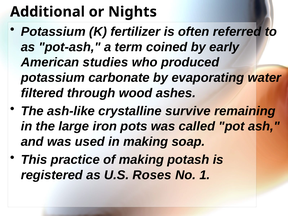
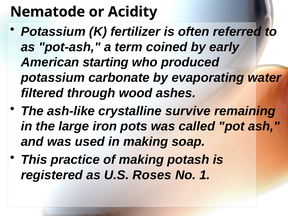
Additional: Additional -> Nematode (48, 12)
Nights: Nights -> Acidity (133, 12)
studies: studies -> starting (106, 62)
